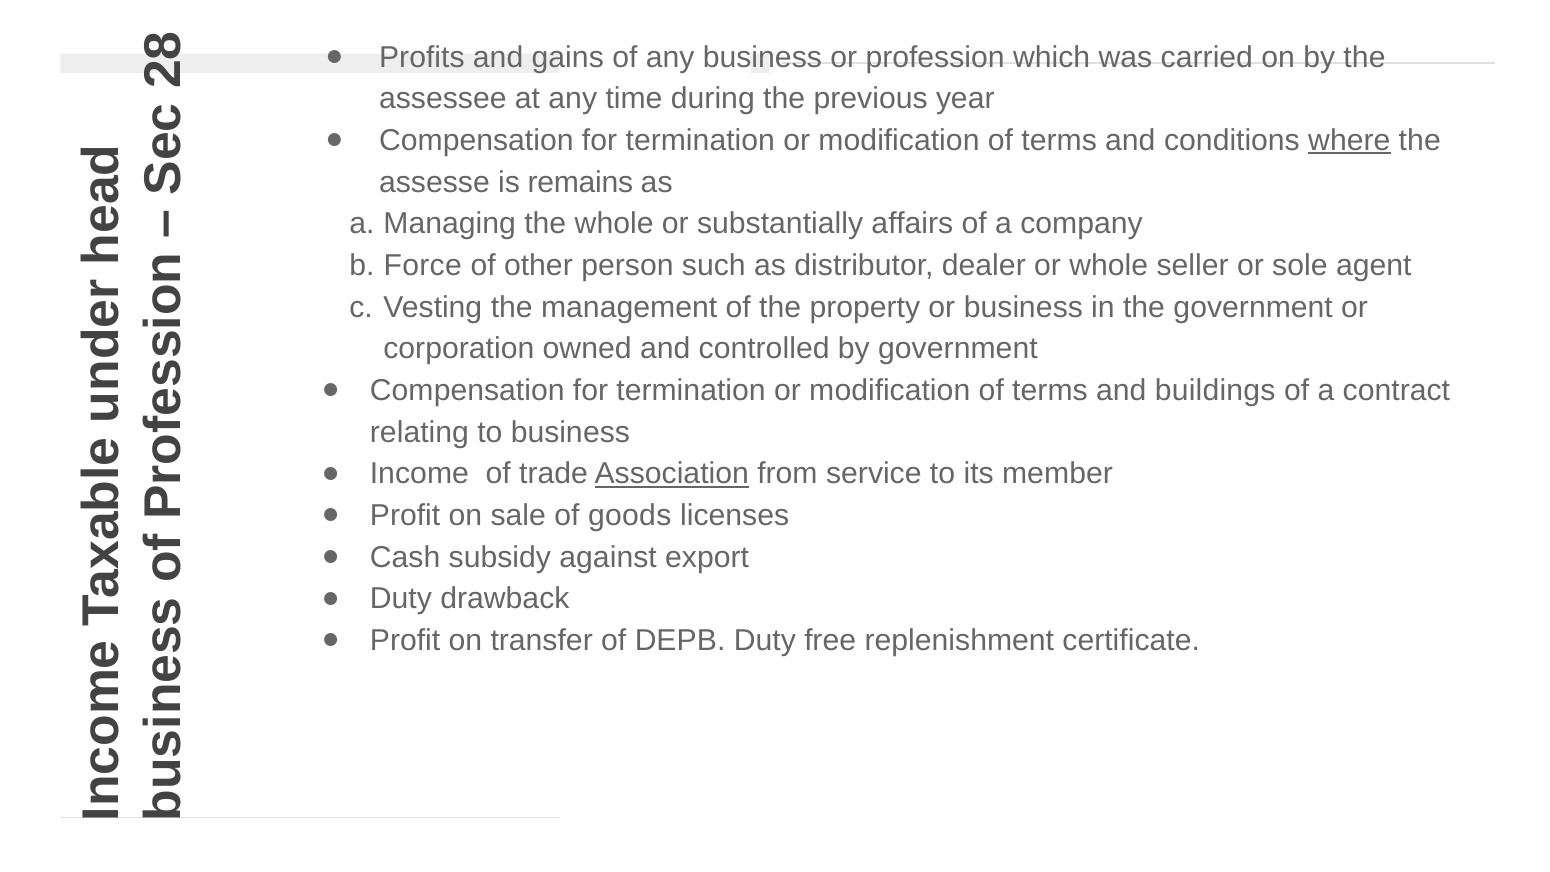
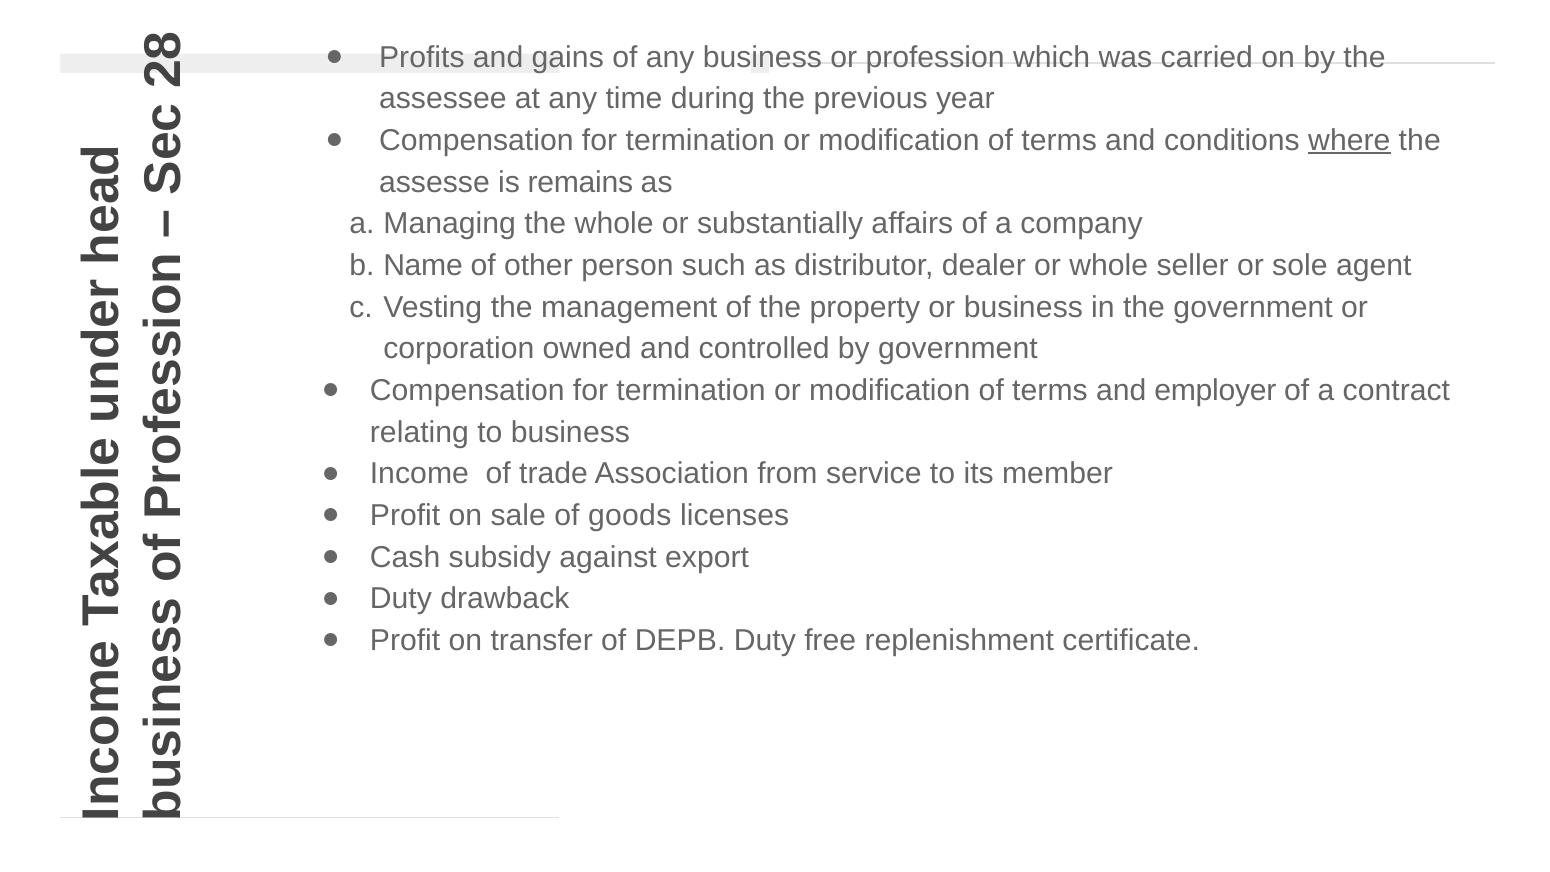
Force: Force -> Name (423, 265)
buildings: buildings -> employer (1215, 390)
Association underline: present -> none (672, 474)
